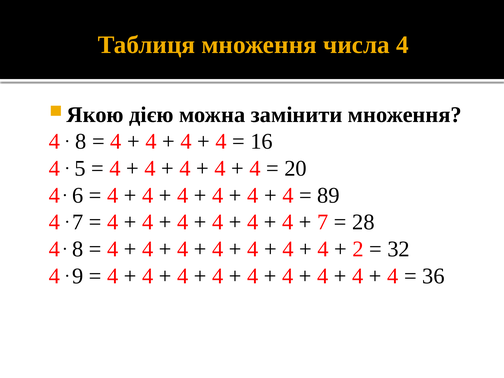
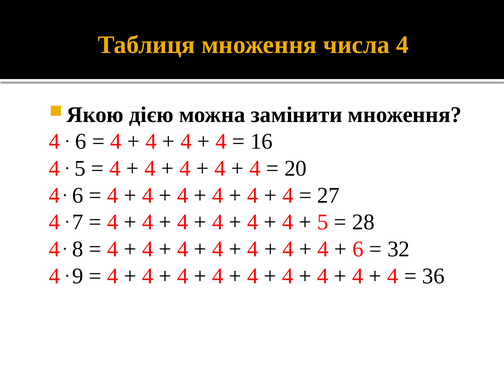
8: 8 -> 6 (81, 142)
89: 89 -> 27 (329, 195)
7: 7 -> 5 (323, 222)
2: 2 -> 6 (358, 249)
